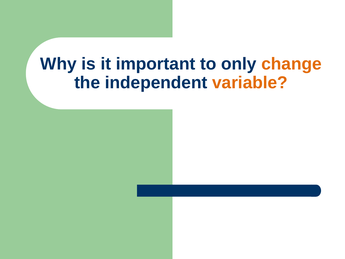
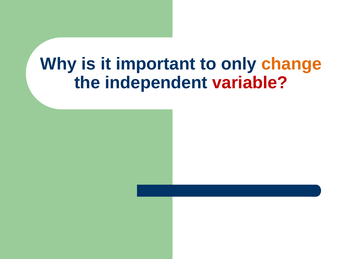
variable colour: orange -> red (250, 83)
